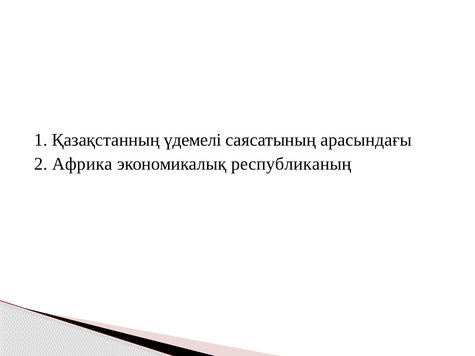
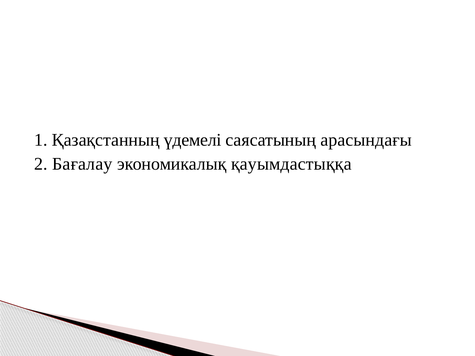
Африка: Африка -> Бағалау (82, 164)
республиканың: республиканың -> қауымдастыққа (291, 164)
